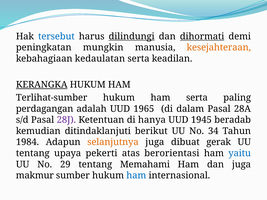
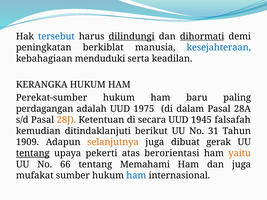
mungkin: mungkin -> berkiblat (103, 48)
kesejahteraan colour: orange -> blue (219, 48)
kedaulatan: kedaulatan -> menduduki (100, 59)
KERANGKA underline: present -> none (42, 85)
Terlihat-sumber: Terlihat-sumber -> Perekat-sumber (52, 98)
ham serta: serta -> baru (197, 98)
1965: 1965 -> 1975 (144, 109)
28J colour: purple -> orange (66, 120)
hanya: hanya -> secara (152, 120)
beradab: beradab -> falsafah (233, 120)
34: 34 -> 31 (213, 131)
1984: 1984 -> 1909 (27, 142)
tentang underline: none -> present (33, 153)
yaitu colour: blue -> orange (240, 153)
29: 29 -> 66 (65, 165)
makmur: makmur -> mufakat (35, 176)
